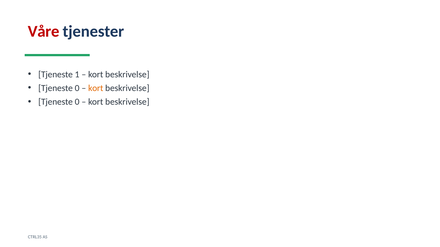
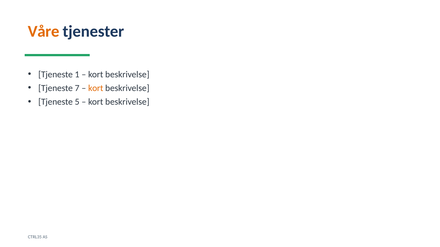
Våre colour: red -> orange (44, 31)
0: 0 -> 7 (77, 88)
0: 0 -> 5 (77, 102)
